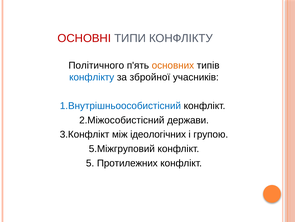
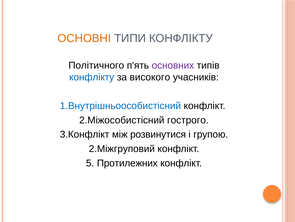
ОСНОВНІ colour: red -> orange (84, 38)
основних colour: orange -> purple (173, 65)
збройної: збройної -> високого (150, 77)
держави: держави -> гострого (188, 120)
ідеологічних: ідеологічних -> розвинутися (158, 134)
5.Міжгруповий: 5.Міжгруповий -> 2.Міжгруповий (122, 148)
